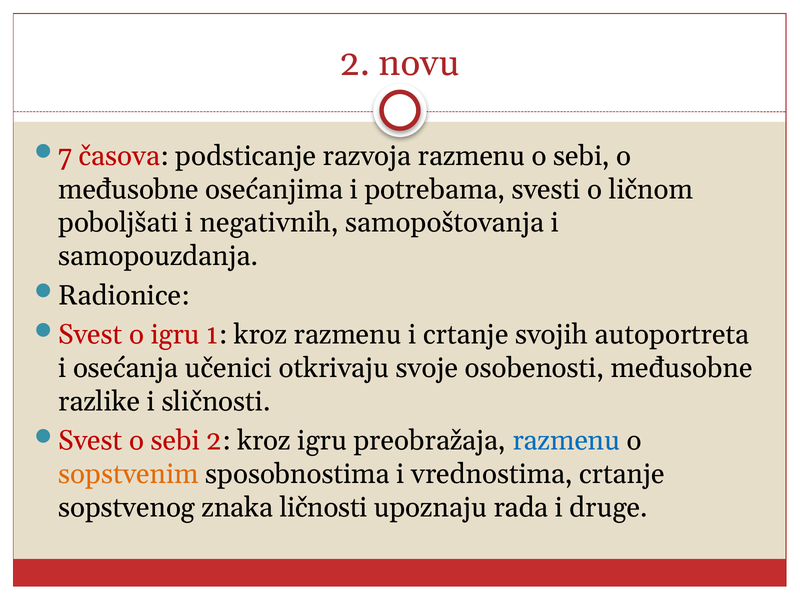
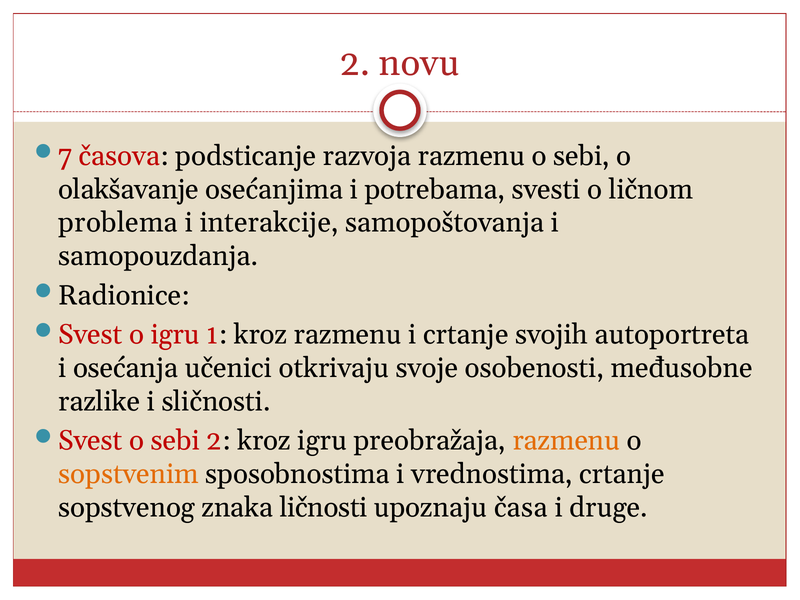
međusobne: međusobne -> olakšavanje (129, 189)
poboljšati: poboljšati -> problema (118, 223)
negativnih: negativnih -> interakcije (269, 223)
razmenu colour: blue -> orange (566, 441)
rada: rada -> časa (521, 507)
